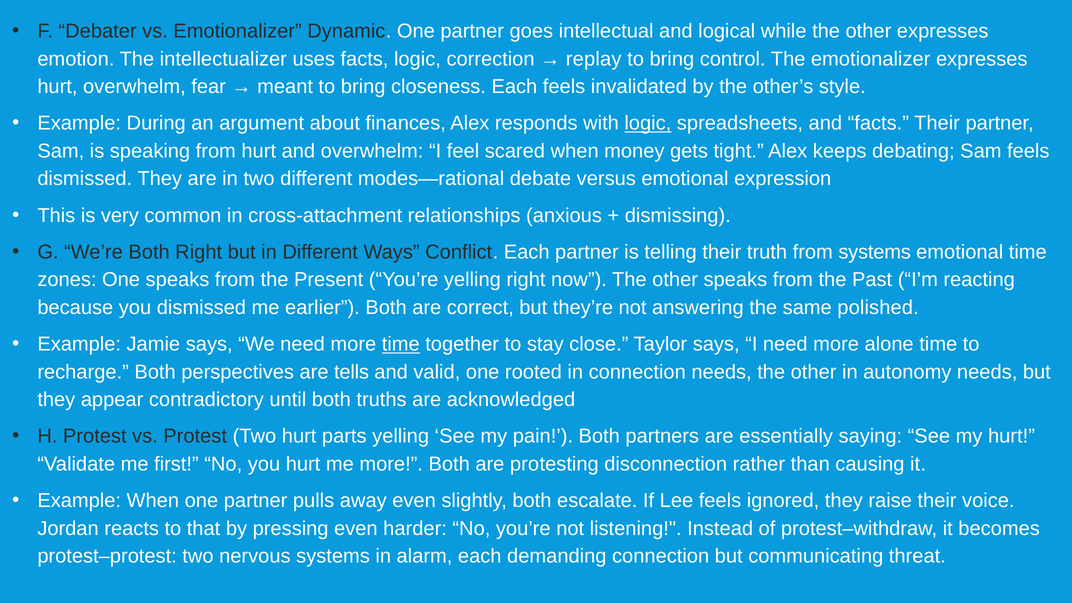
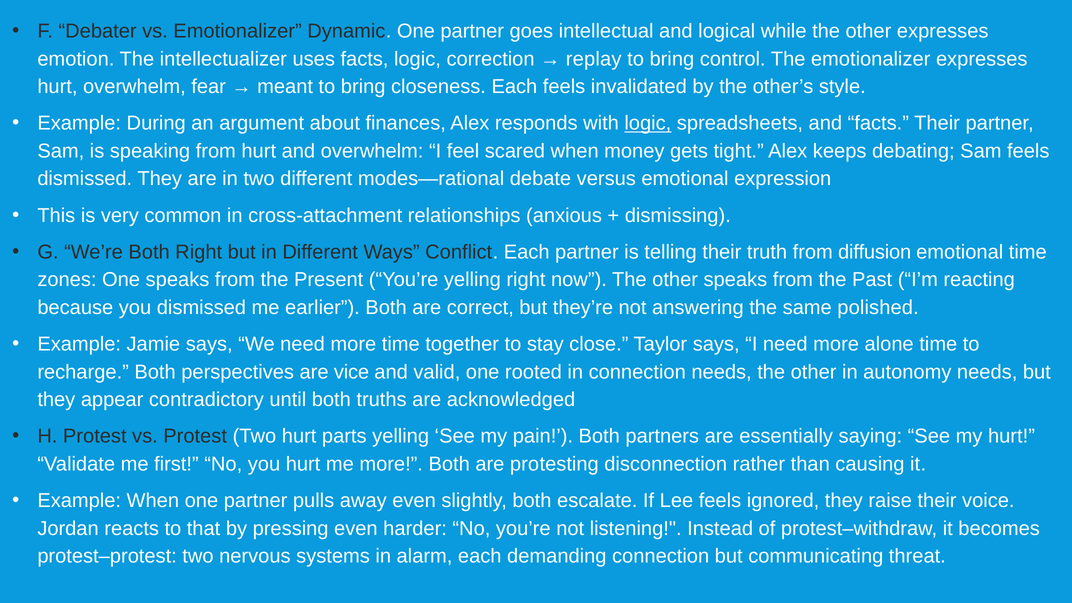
from systems: systems -> diffusion (875, 252)
time underline: present -> none (401, 344)
tells: tells -> vice (352, 372)
